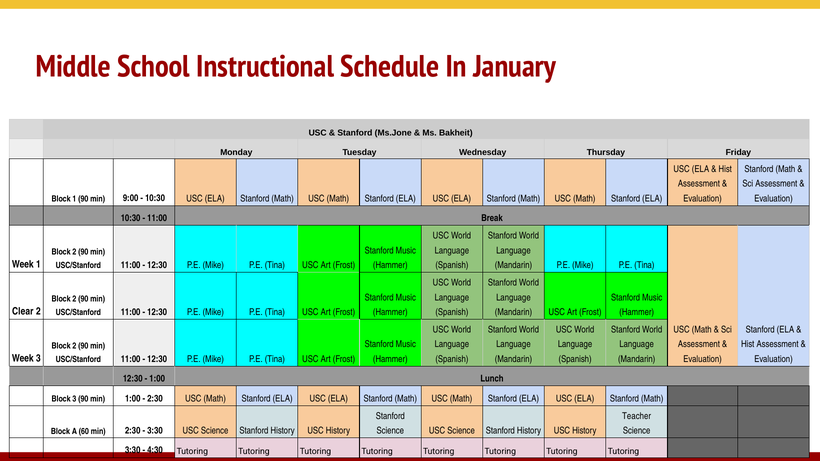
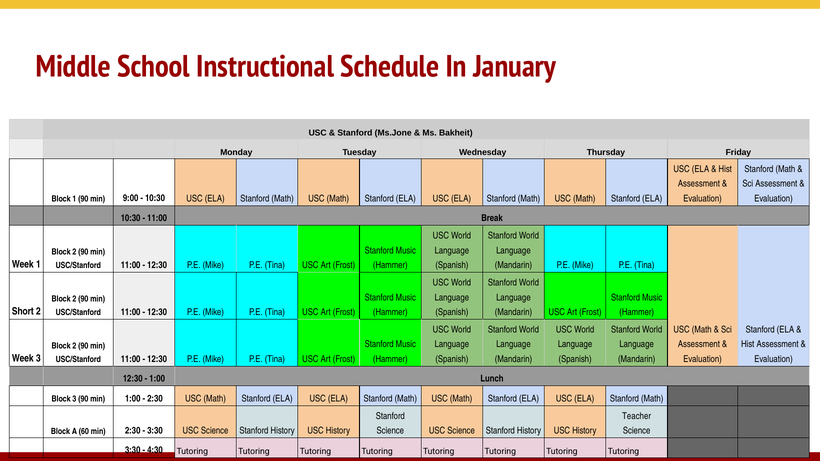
Clear: Clear -> Short (23, 312)
